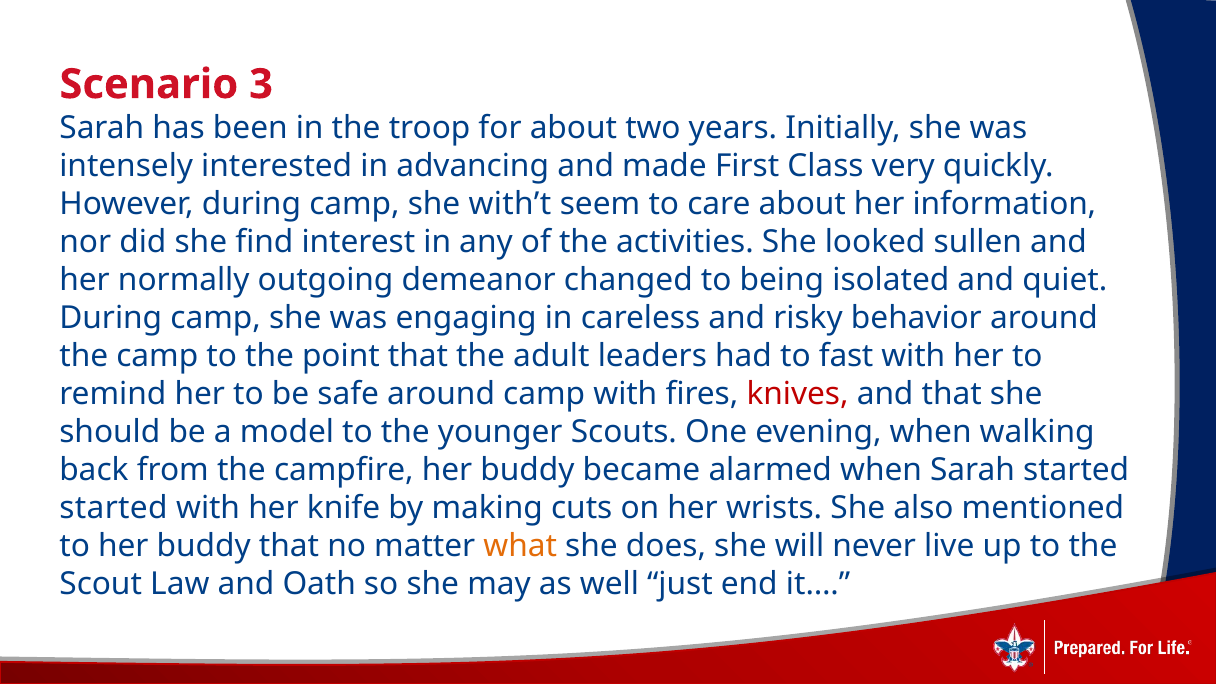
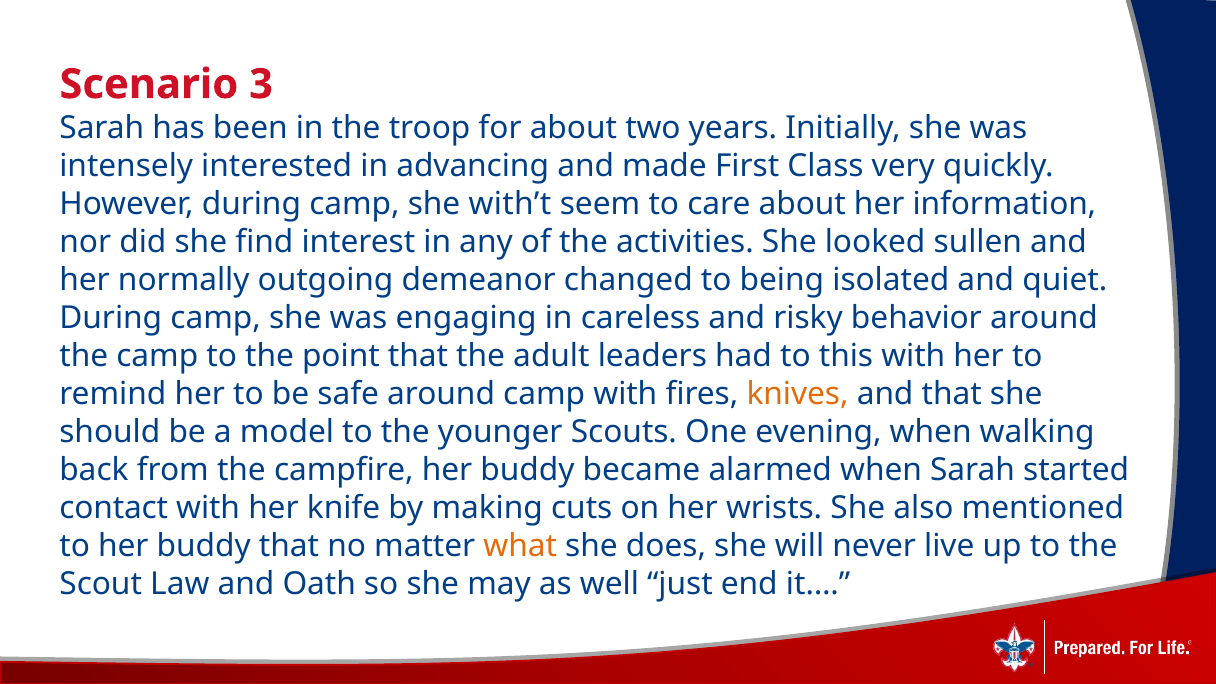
fast: fast -> this (846, 356)
knives colour: red -> orange (798, 394)
started: started -> contact (114, 508)
